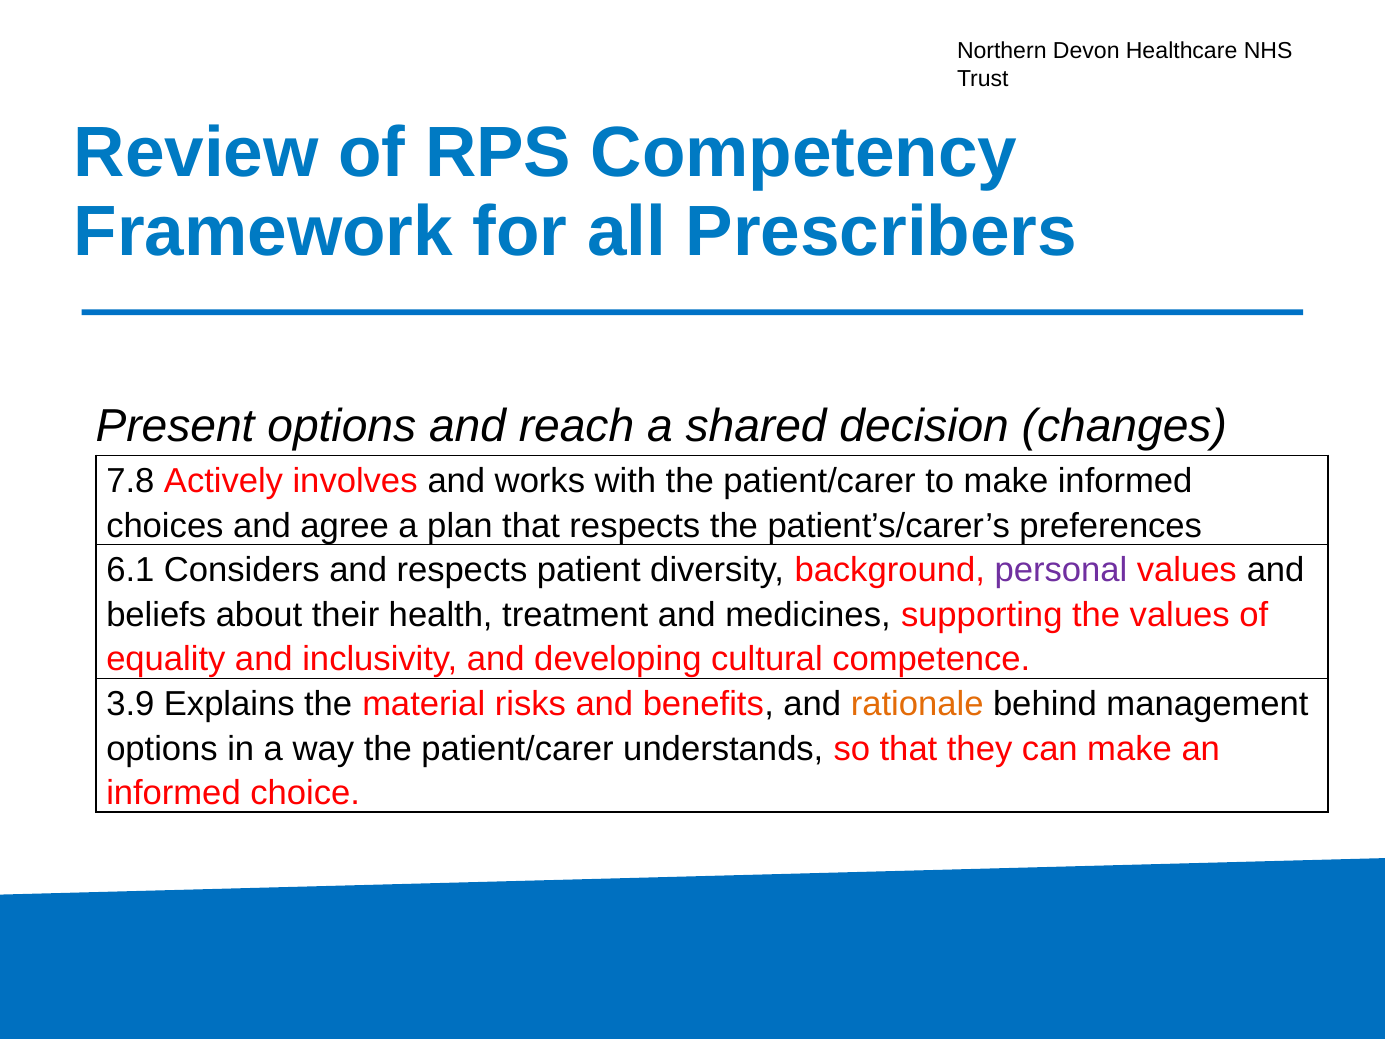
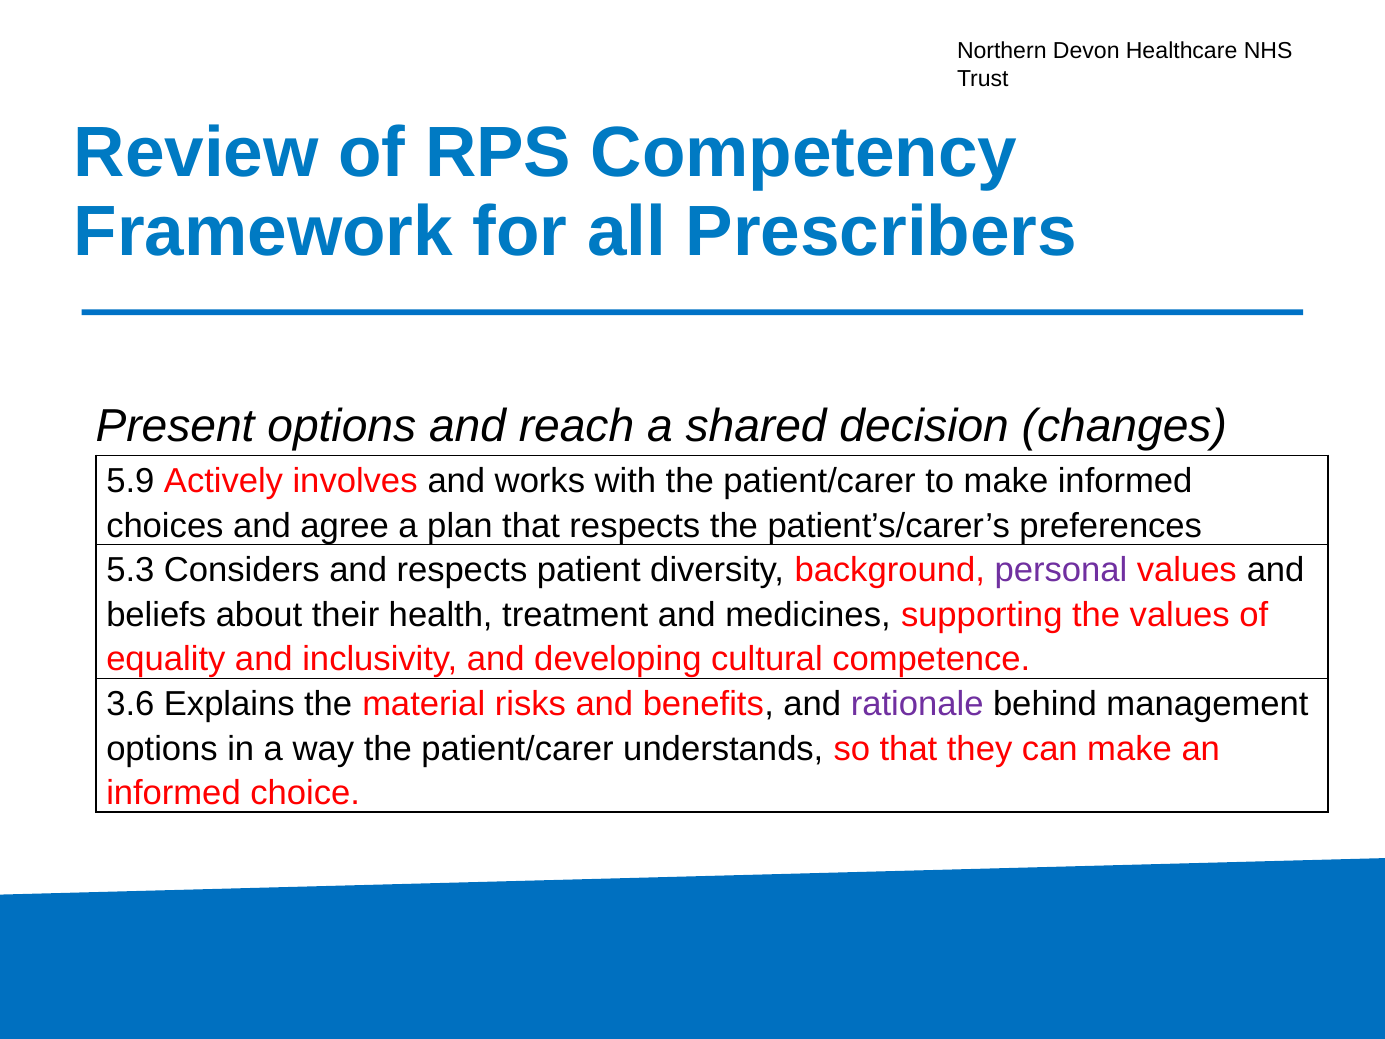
7.8: 7.8 -> 5.9 (130, 481)
6.1: 6.1 -> 5.3 (130, 570)
3.9: 3.9 -> 3.6 (130, 704)
rationale colour: orange -> purple (917, 704)
